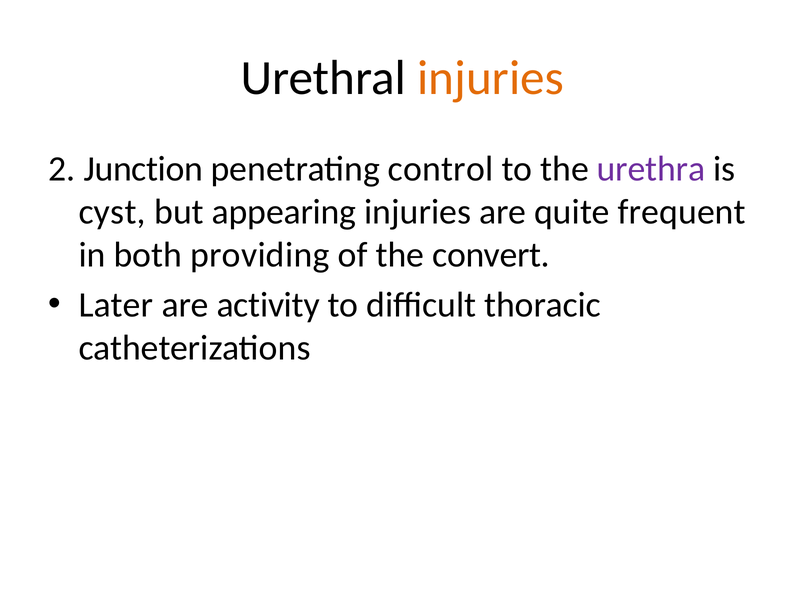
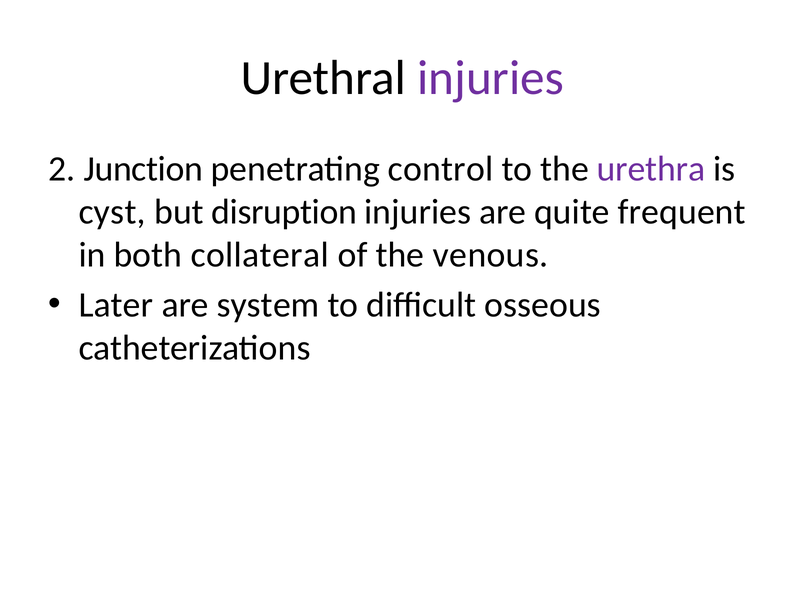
injuries colour: orange -> purple (491, 78)
appearing: appearing -> disruption (284, 212)
providing: providing -> collateral (260, 255)
convert: convert -> venous (491, 255)
activity: activity -> system (268, 305)
thoracic: thoracic -> osseous (543, 305)
